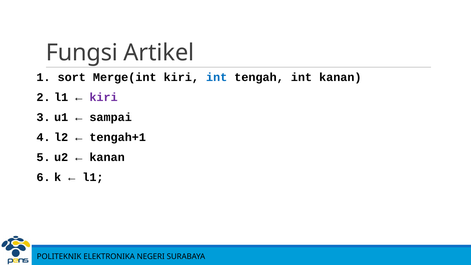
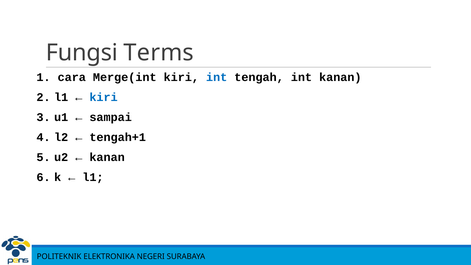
Artikel: Artikel -> Terms (159, 53)
sort: sort -> cara (72, 77)
kiri colour: purple -> blue (104, 97)
